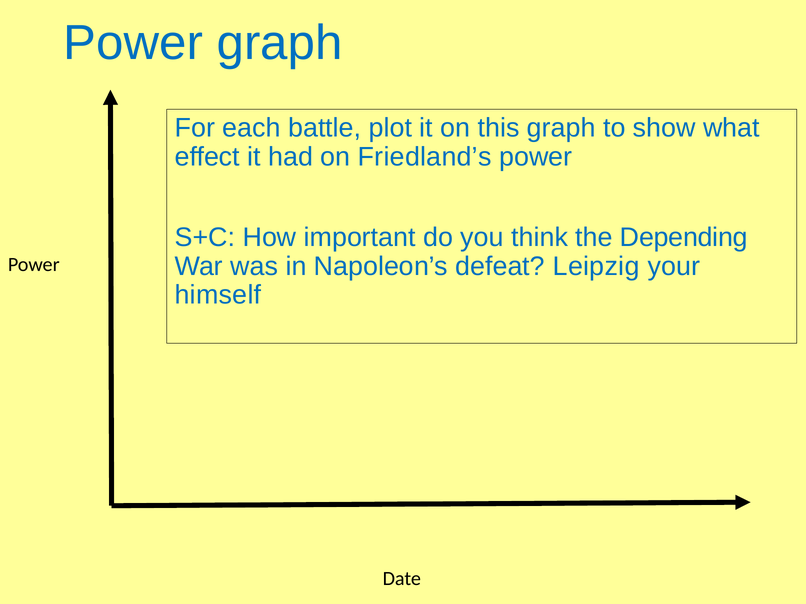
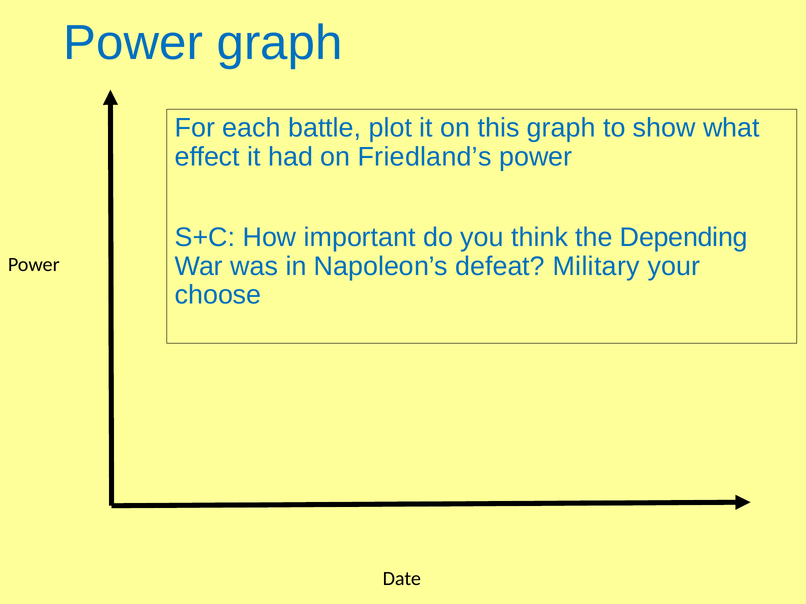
Leipzig: Leipzig -> Military (596, 266)
himself: himself -> choose (218, 295)
